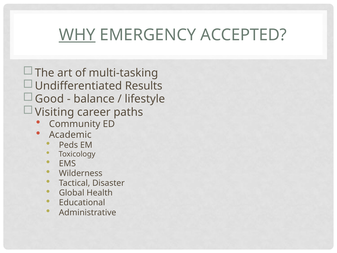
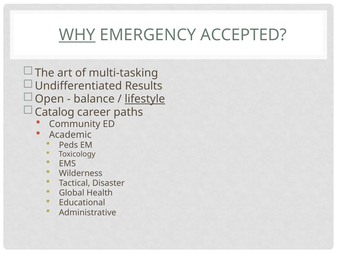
Good: Good -> Open (49, 99)
lifestyle underline: none -> present (145, 99)
Visiting: Visiting -> Catalog (55, 112)
